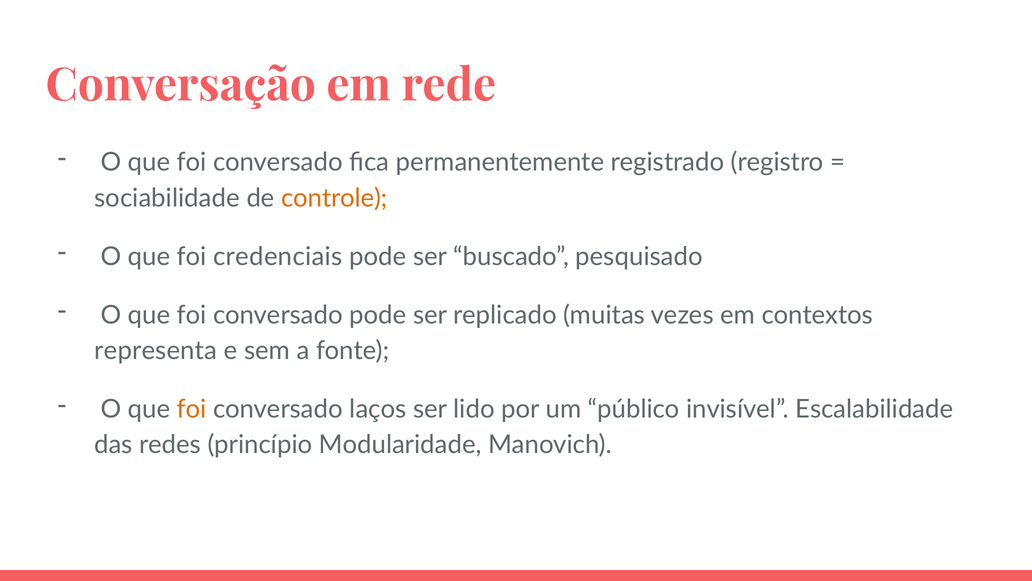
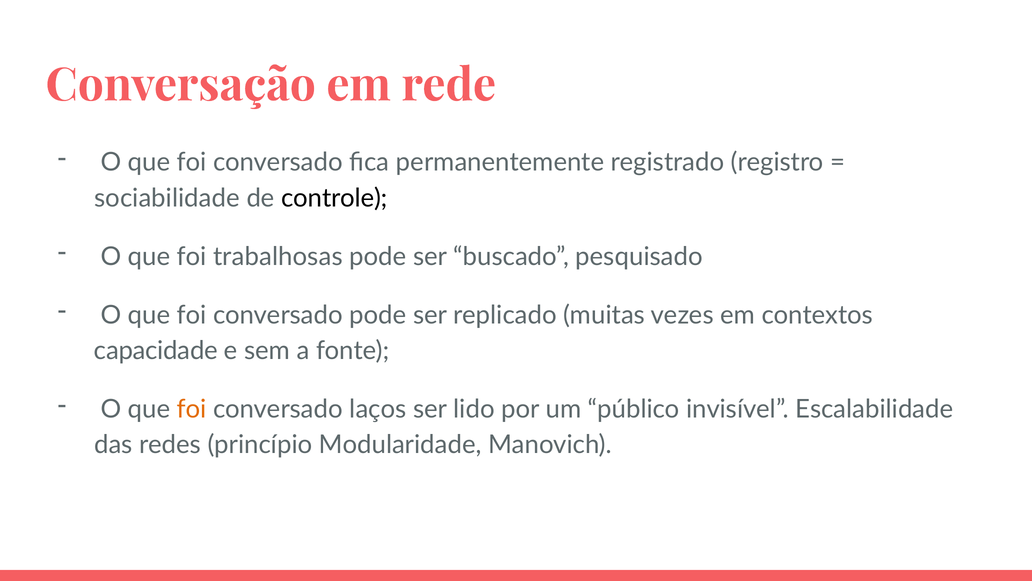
controle colour: orange -> black (334, 198)
credenciais: credenciais -> trabalhosas (278, 256)
representa: representa -> capacidade (156, 350)
